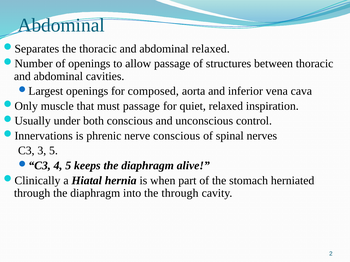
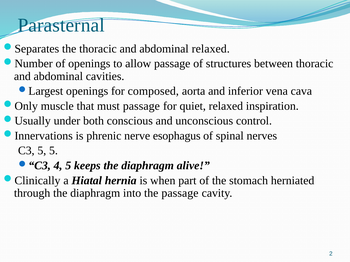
Abdominal: Abdominal -> Parasternal (61, 25)
nerve conscious: conscious -> esophagus (177, 136)
C3 3: 3 -> 5 (42, 151)
the through: through -> passage (180, 193)
